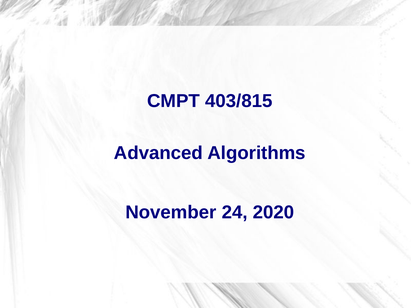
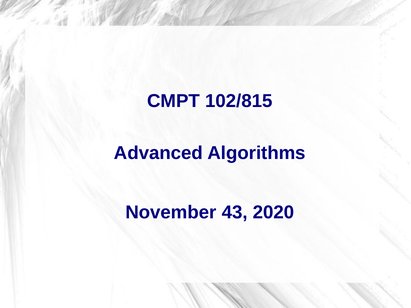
403/815: 403/815 -> 102/815 (239, 101)
24: 24 -> 43 (235, 213)
